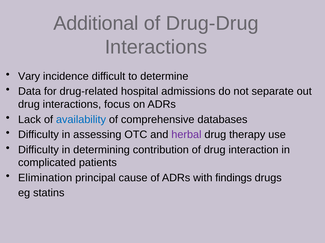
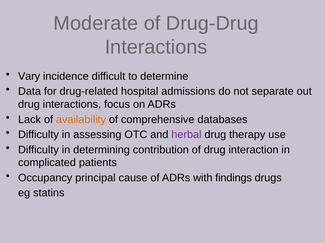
Additional: Additional -> Moderate (96, 23)
availability colour: blue -> orange (81, 120)
Elimination: Elimination -> Occupancy (45, 178)
